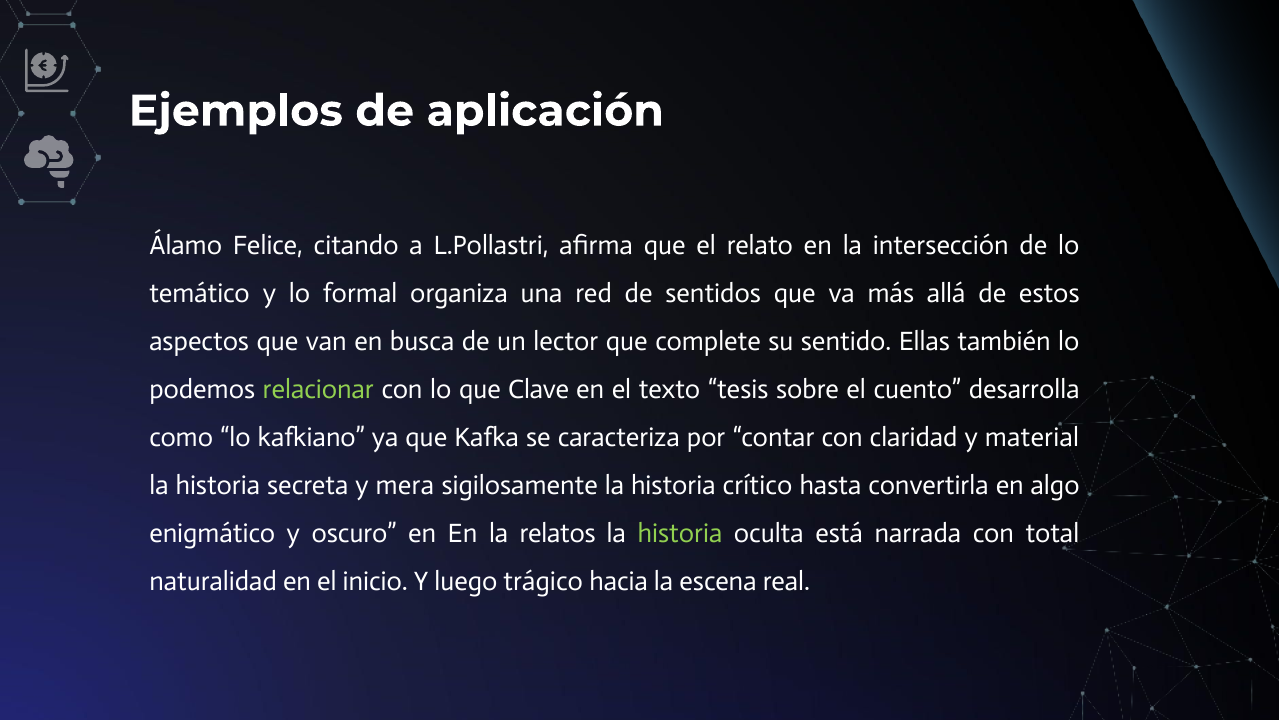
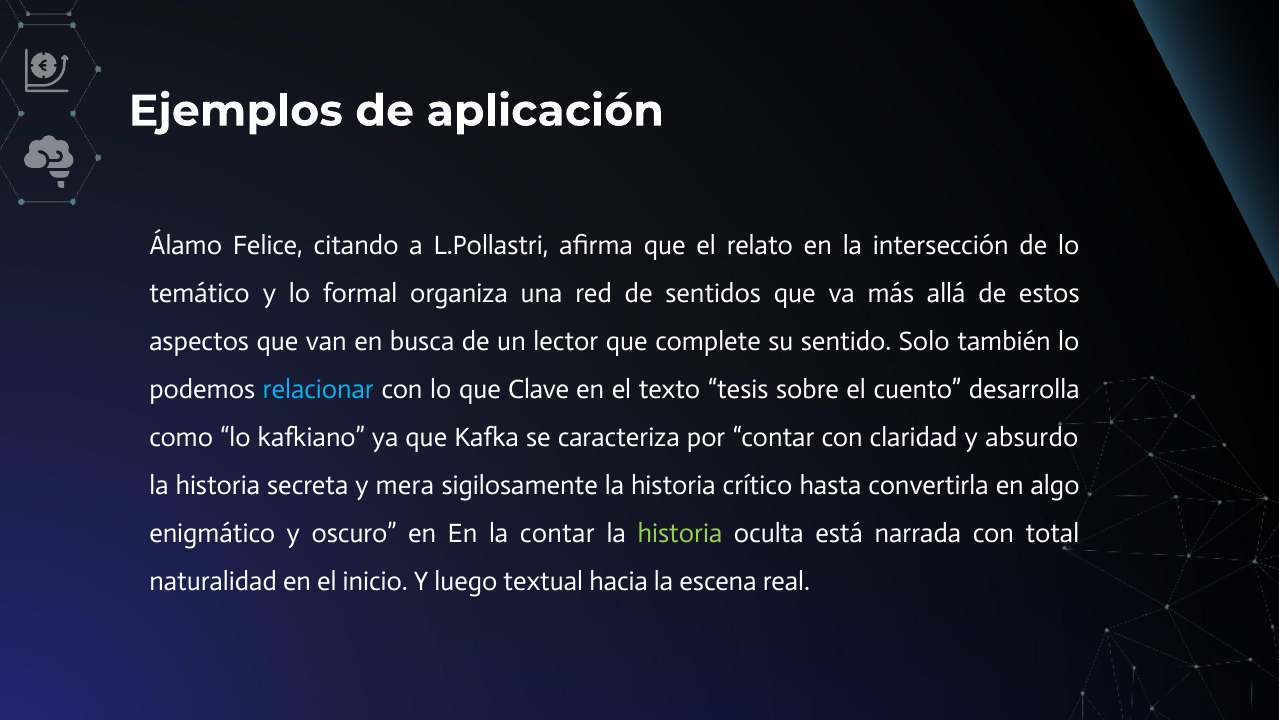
Ellas: Ellas -> Solo (924, 342)
relacionar colour: light green -> light blue (318, 390)
material: material -> absurdo (1032, 438)
la relatos: relatos -> contar (557, 533)
trágico: trágico -> textual (543, 581)
